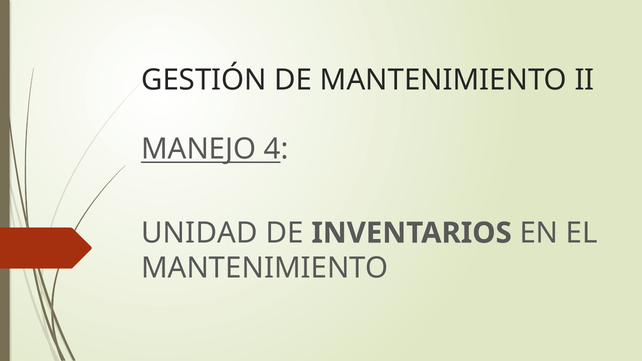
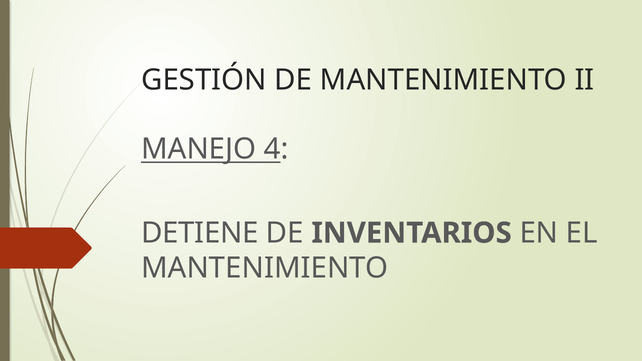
UNIDAD: UNIDAD -> DETIENE (200, 233)
